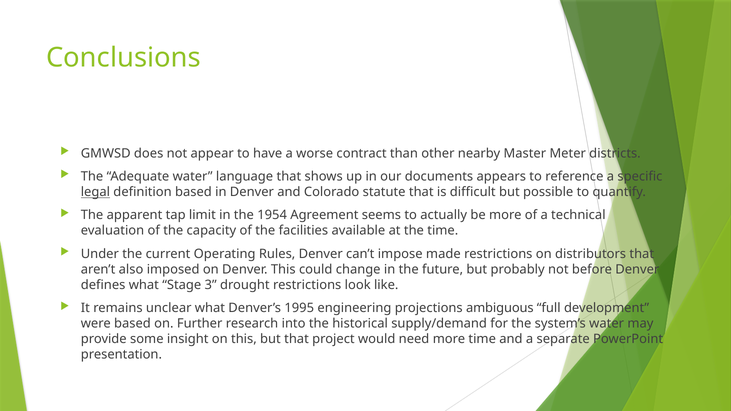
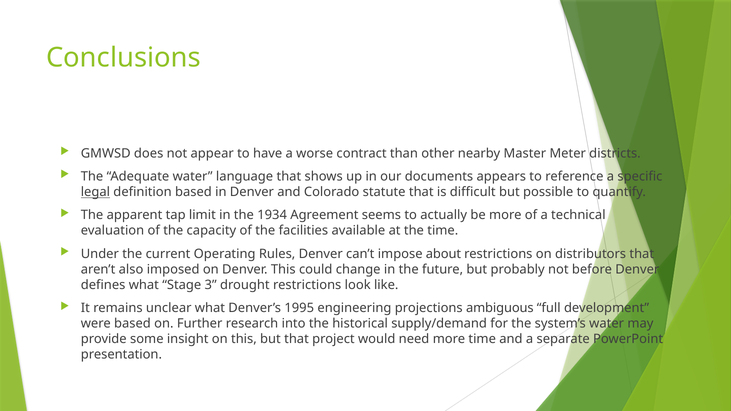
1954: 1954 -> 1934 (272, 215)
made: made -> about (443, 254)
